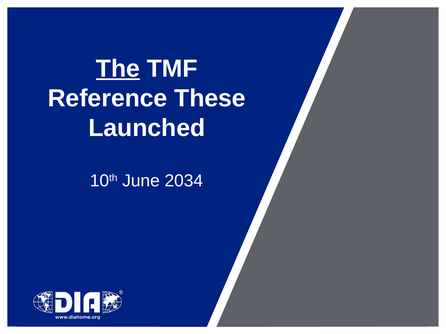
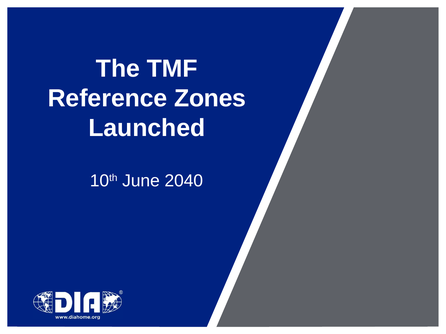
The underline: present -> none (118, 69)
These: These -> Zones (210, 98)
2034: 2034 -> 2040 (184, 181)
